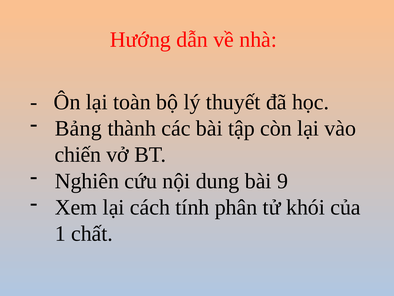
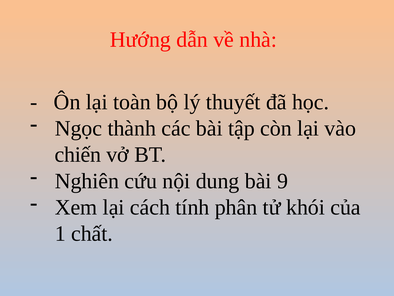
Bảng: Bảng -> Ngọc (78, 128)
